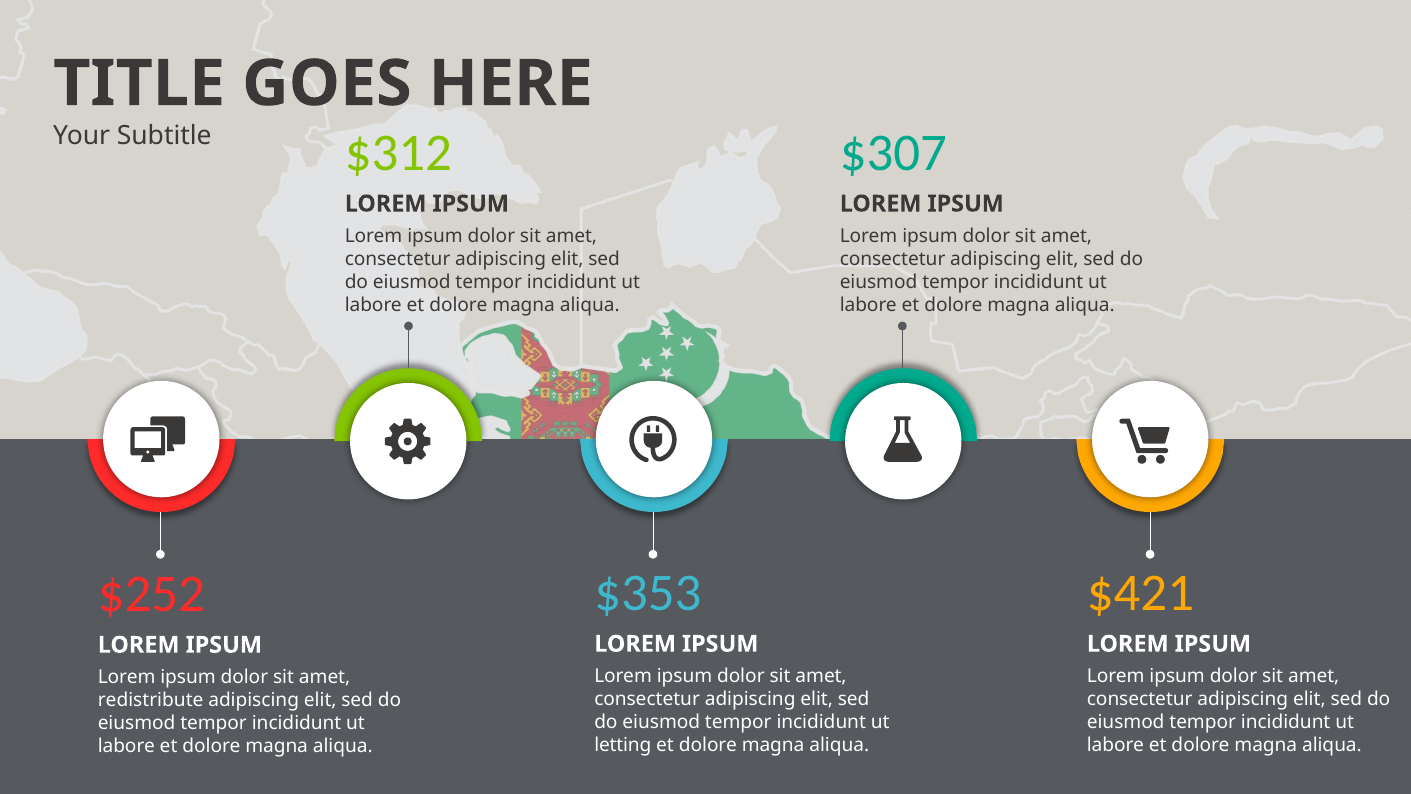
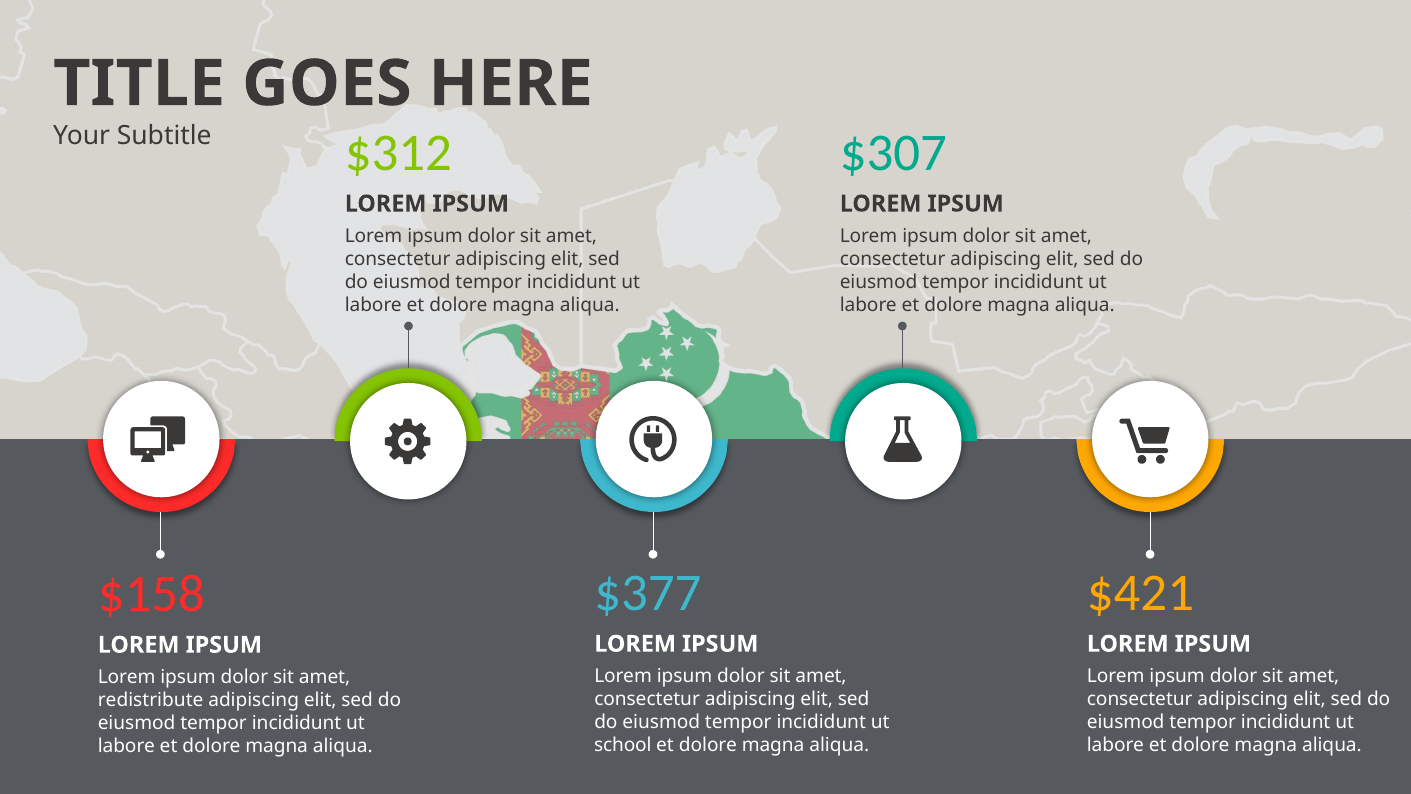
$353: $353 -> $377 (648, 593)
$252: $252 -> $158 (151, 594)
letting: letting -> school (623, 745)
